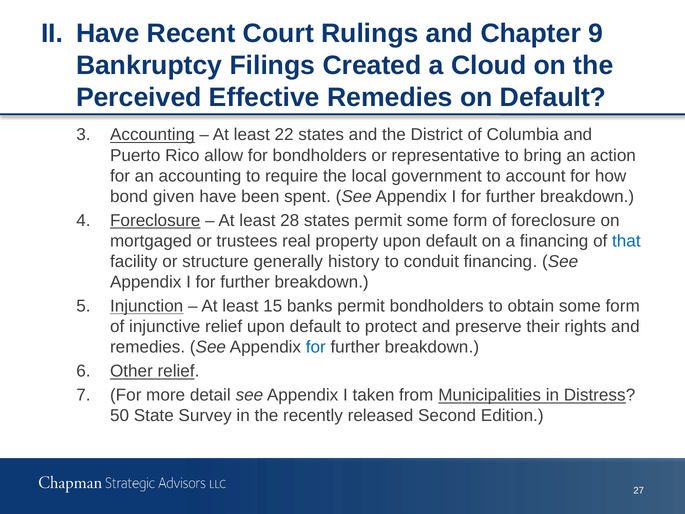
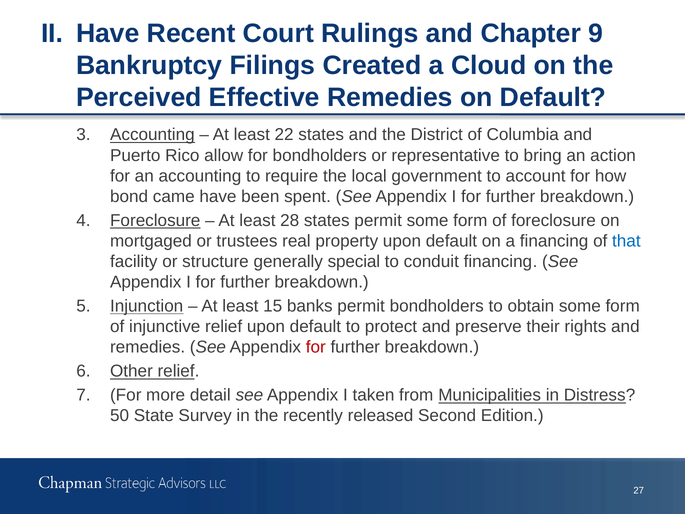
given: given -> came (174, 196)
history: history -> special (354, 261)
for colour: blue -> red (316, 347)
